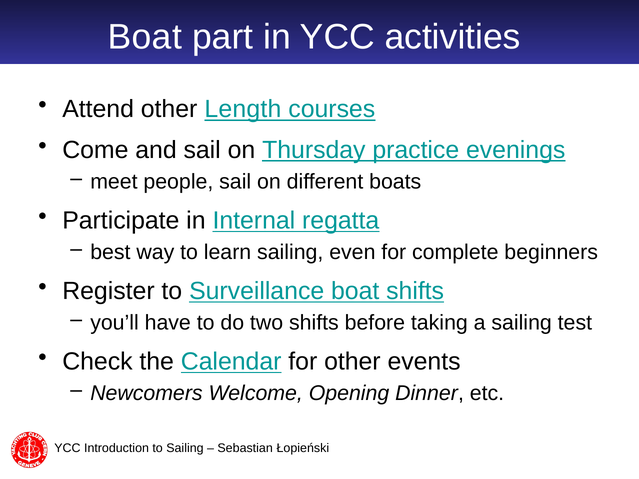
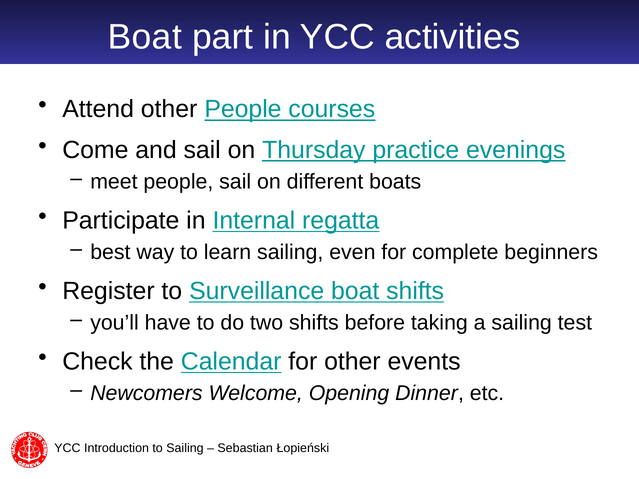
other Length: Length -> People (243, 109)
